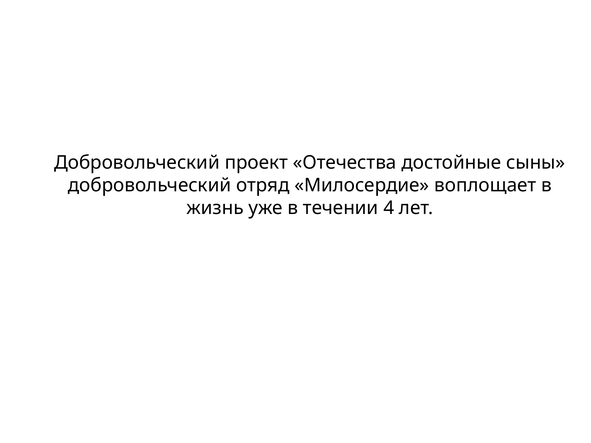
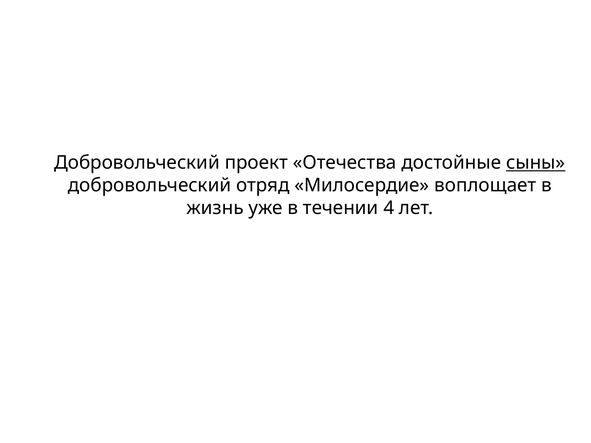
сыны underline: none -> present (536, 163)
